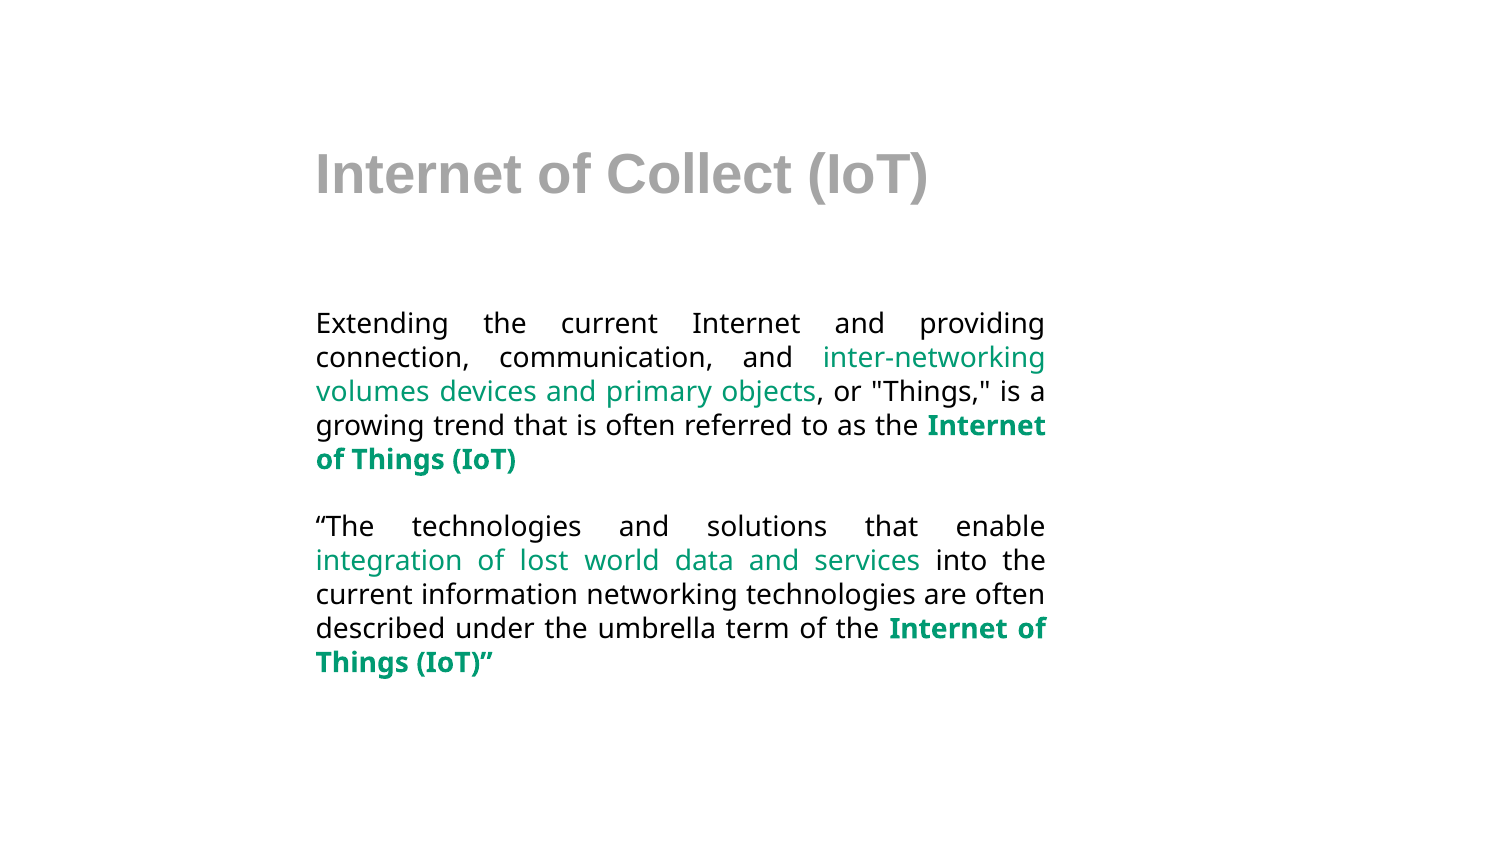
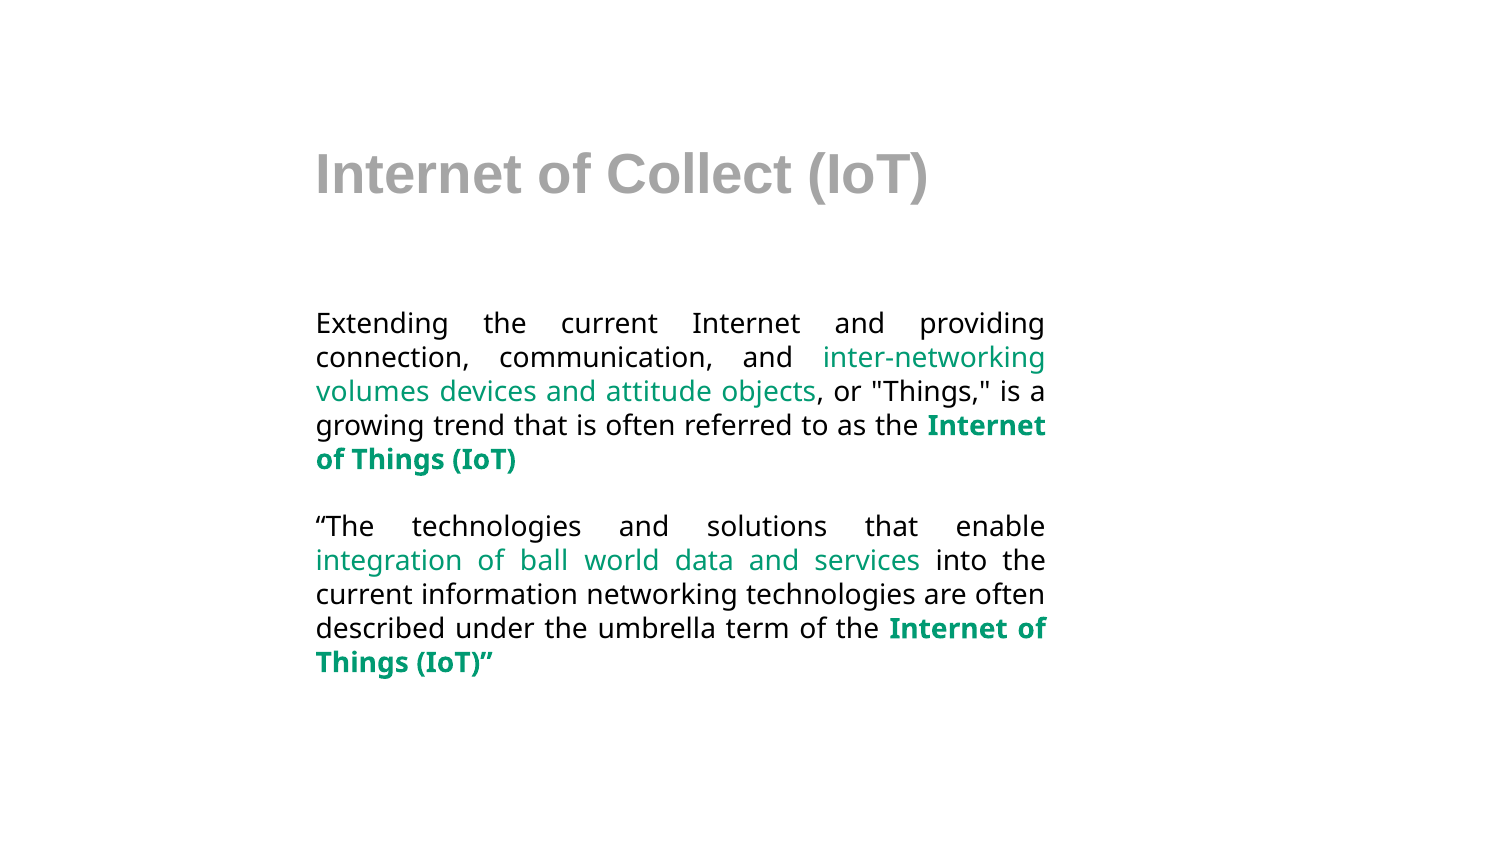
primary: primary -> attitude (659, 392)
lost: lost -> ball (544, 562)
